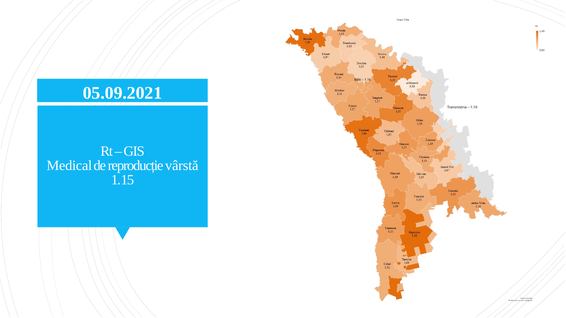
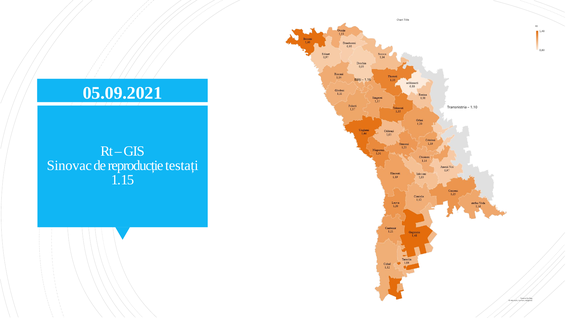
Medical: Medical -> Sinovac (69, 166)
vârstă: vârstă -> testați (182, 166)
